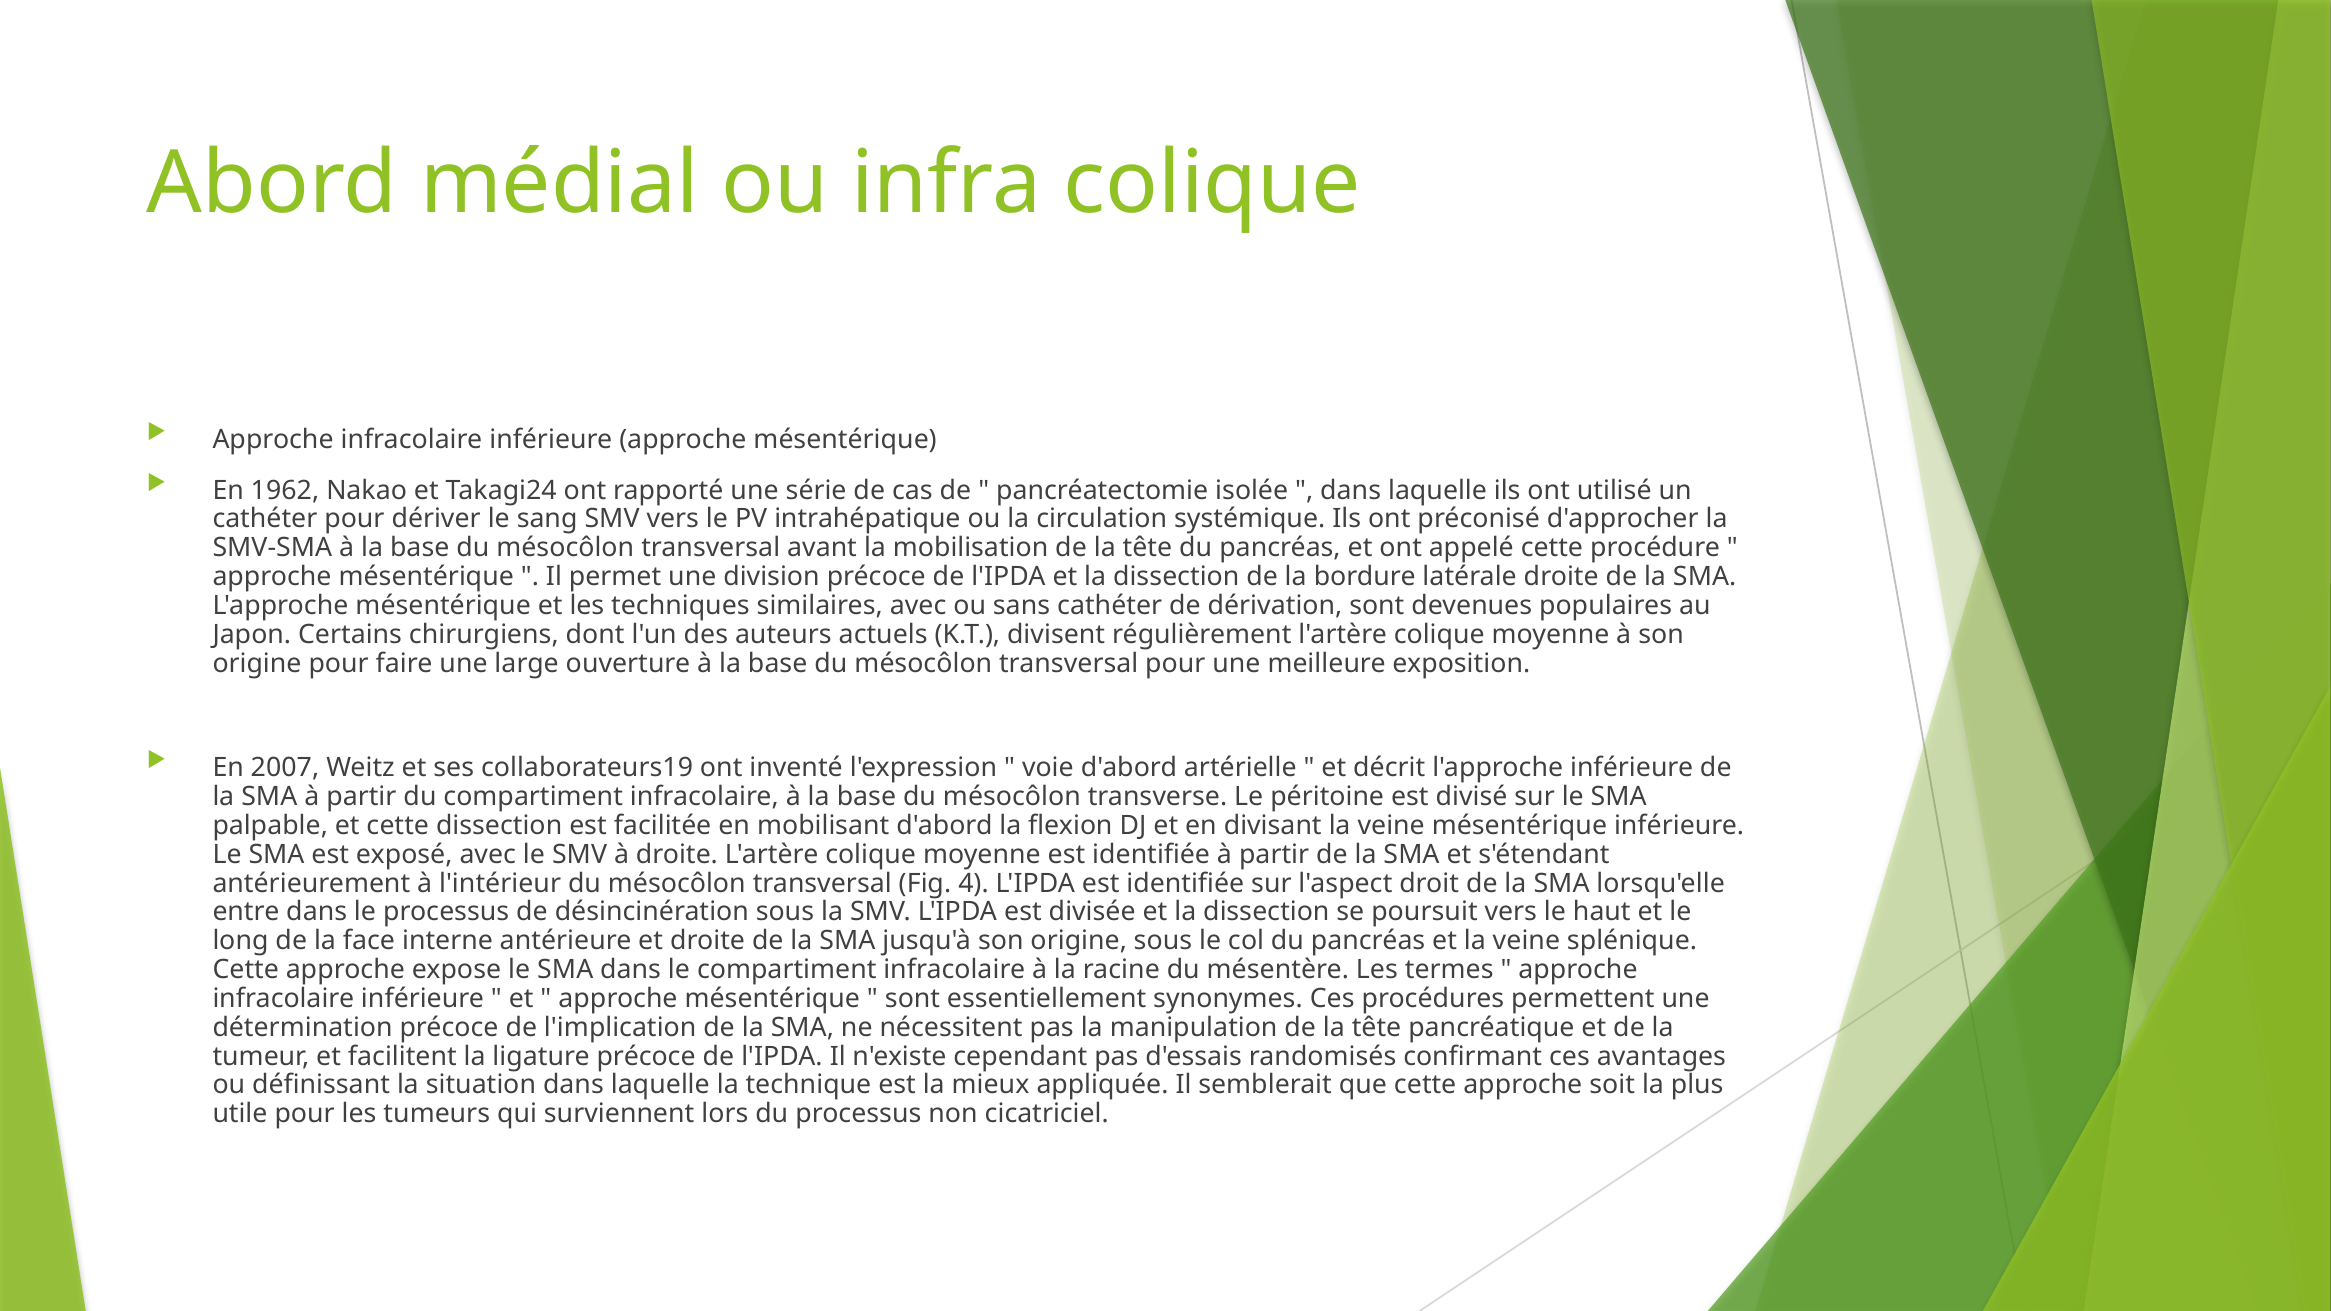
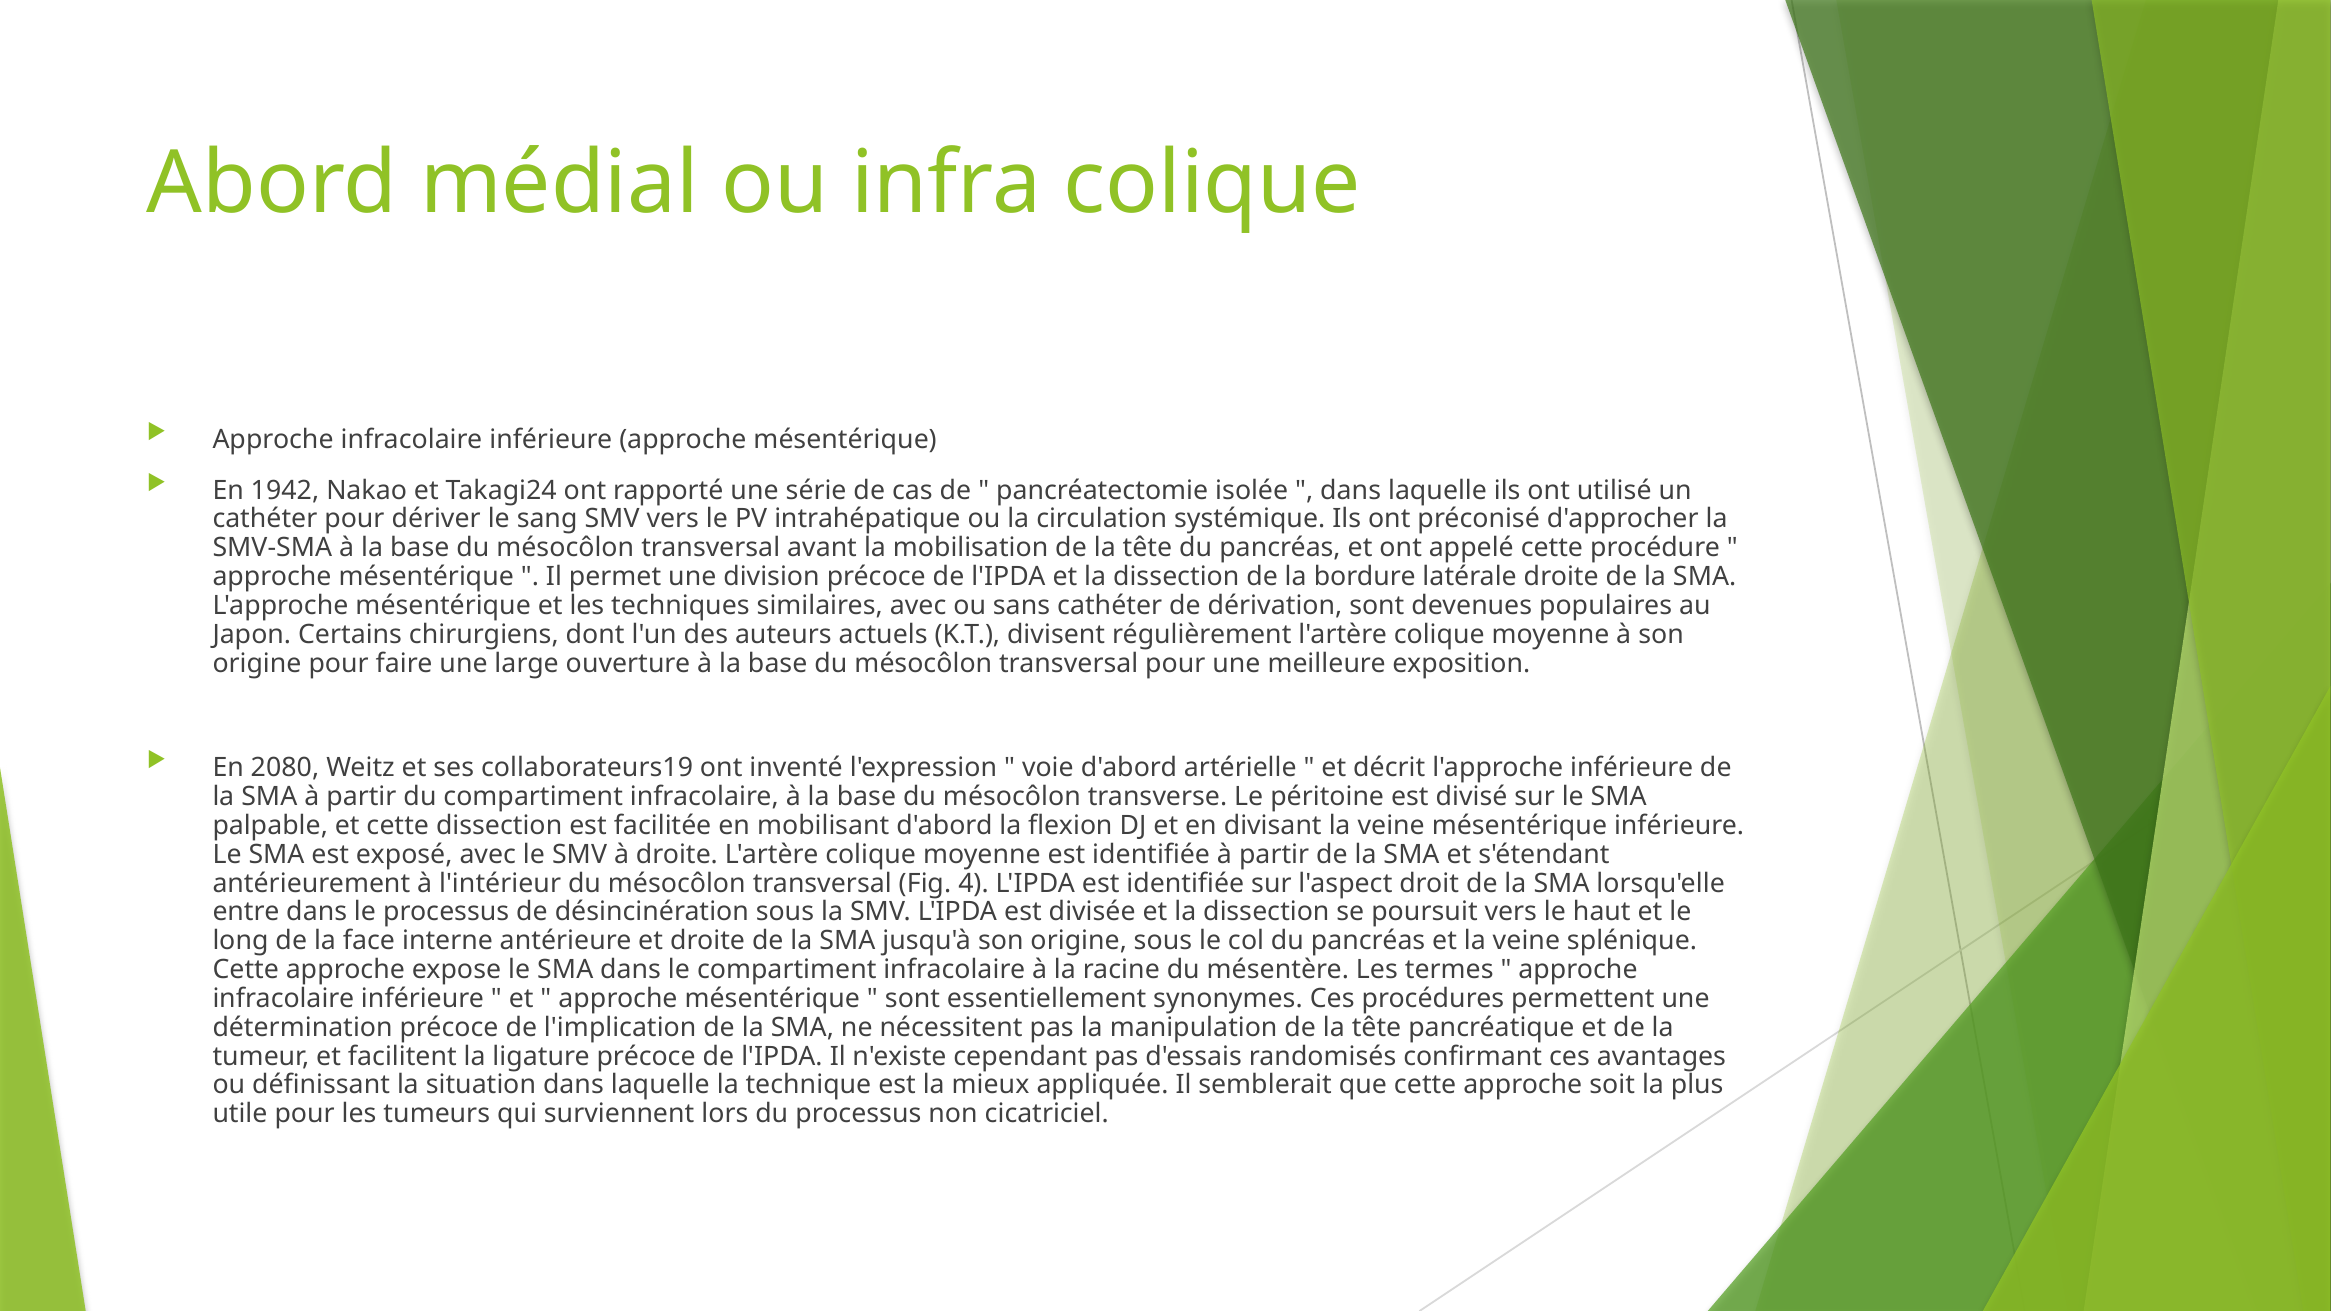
1962: 1962 -> 1942 (285, 490)
2007: 2007 -> 2080 (285, 768)
